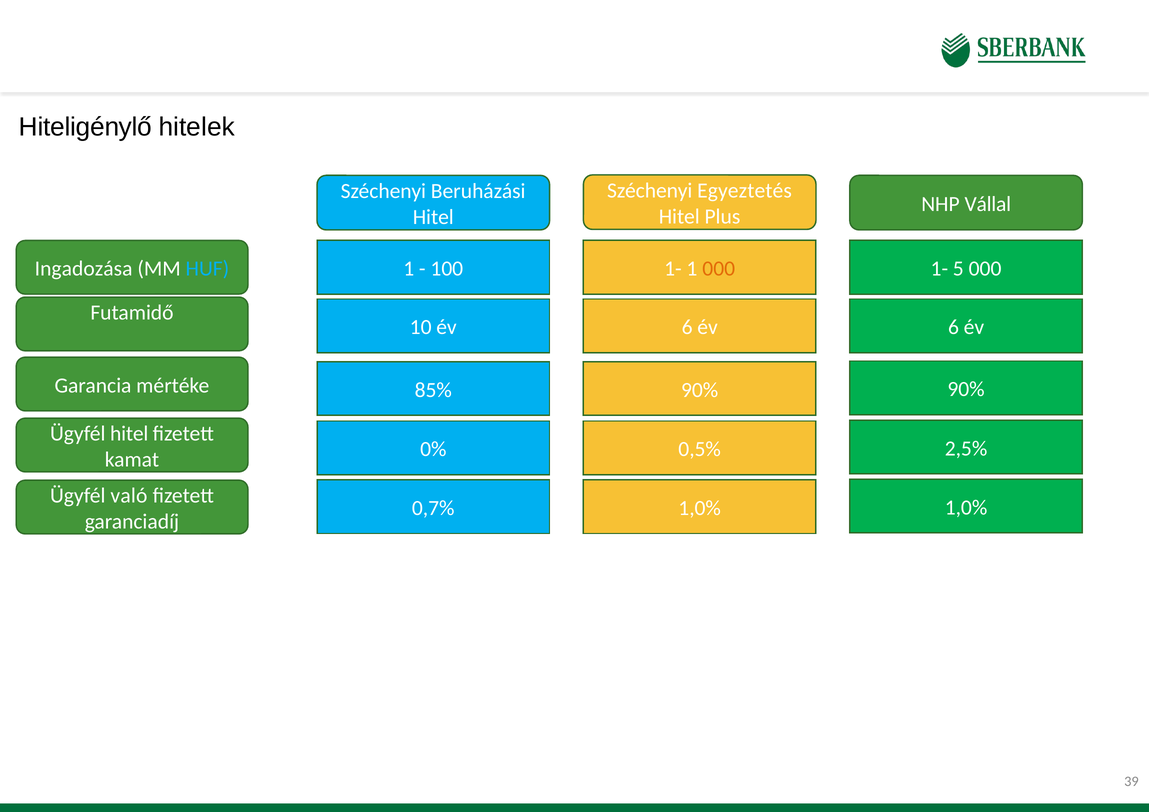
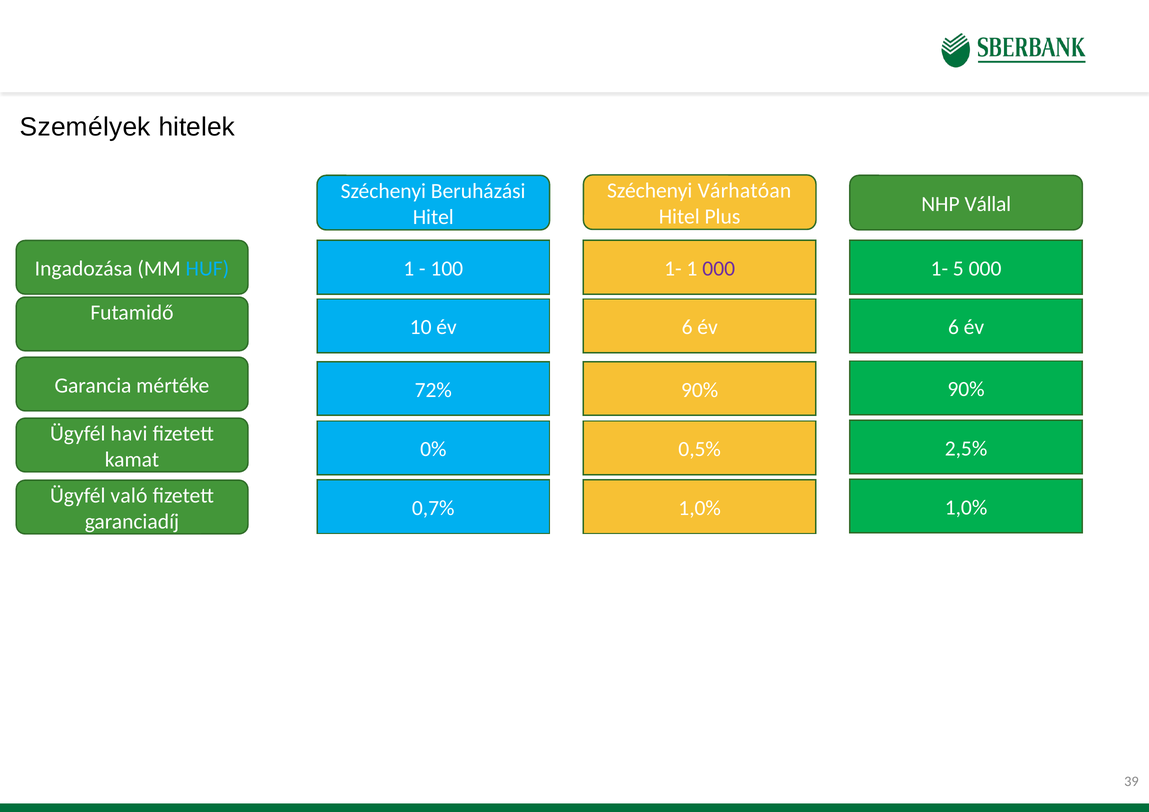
Hiteligénylő: Hiteligénylő -> Személyek (85, 127)
Egyeztetés: Egyeztetés -> Várhatóan (744, 191)
000 colour: orange -> purple (719, 269)
85%: 85% -> 72% (433, 390)
Ügyfél hitel: hitel -> havi (129, 433)
